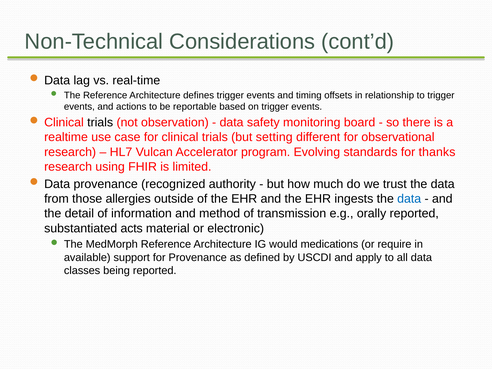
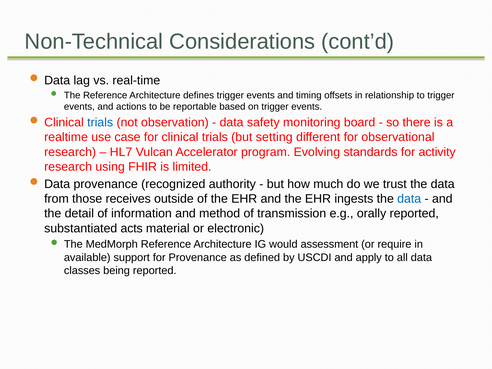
trials colour: black -> blue (100, 123)
thanks: thanks -> activity (437, 152)
allergies: allergies -> receives (128, 199)
medications: medications -> assessment (329, 244)
